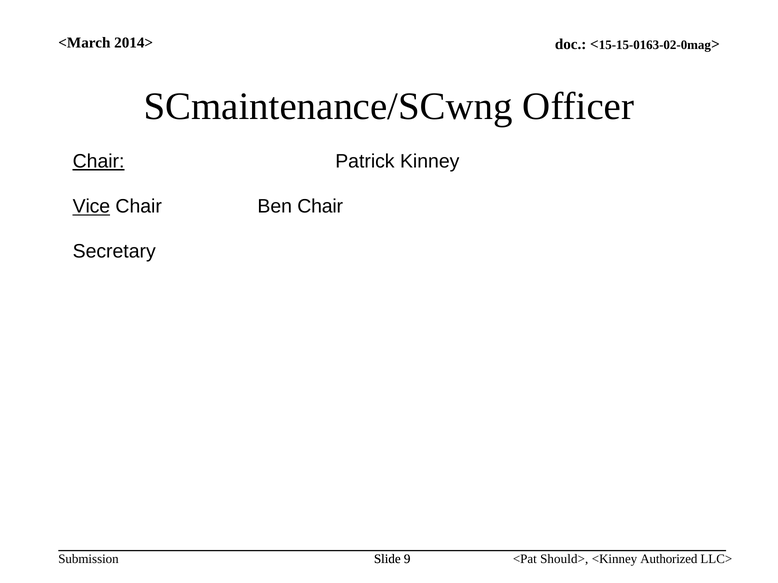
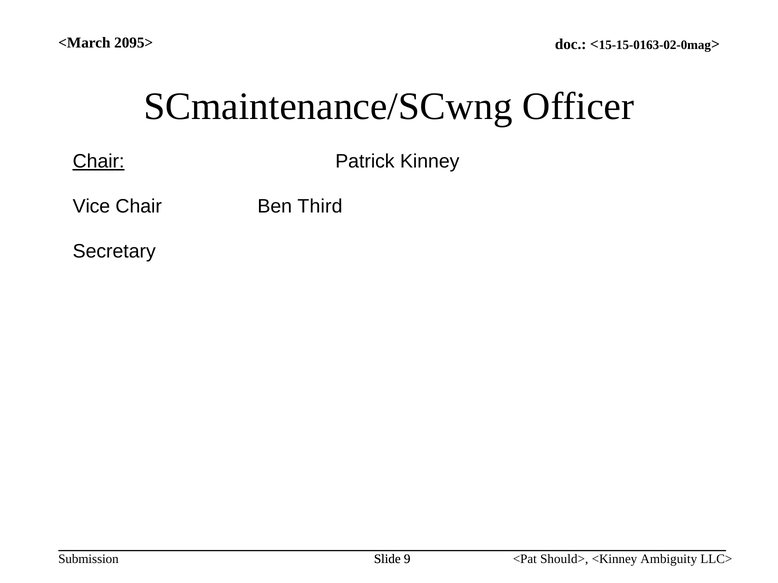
2014>: 2014> -> 2095> (134, 43)
Vice underline: present -> none (91, 207)
Ben Chair: Chair -> Third (320, 207)
Authorized: Authorized -> Ambiguity (669, 560)
